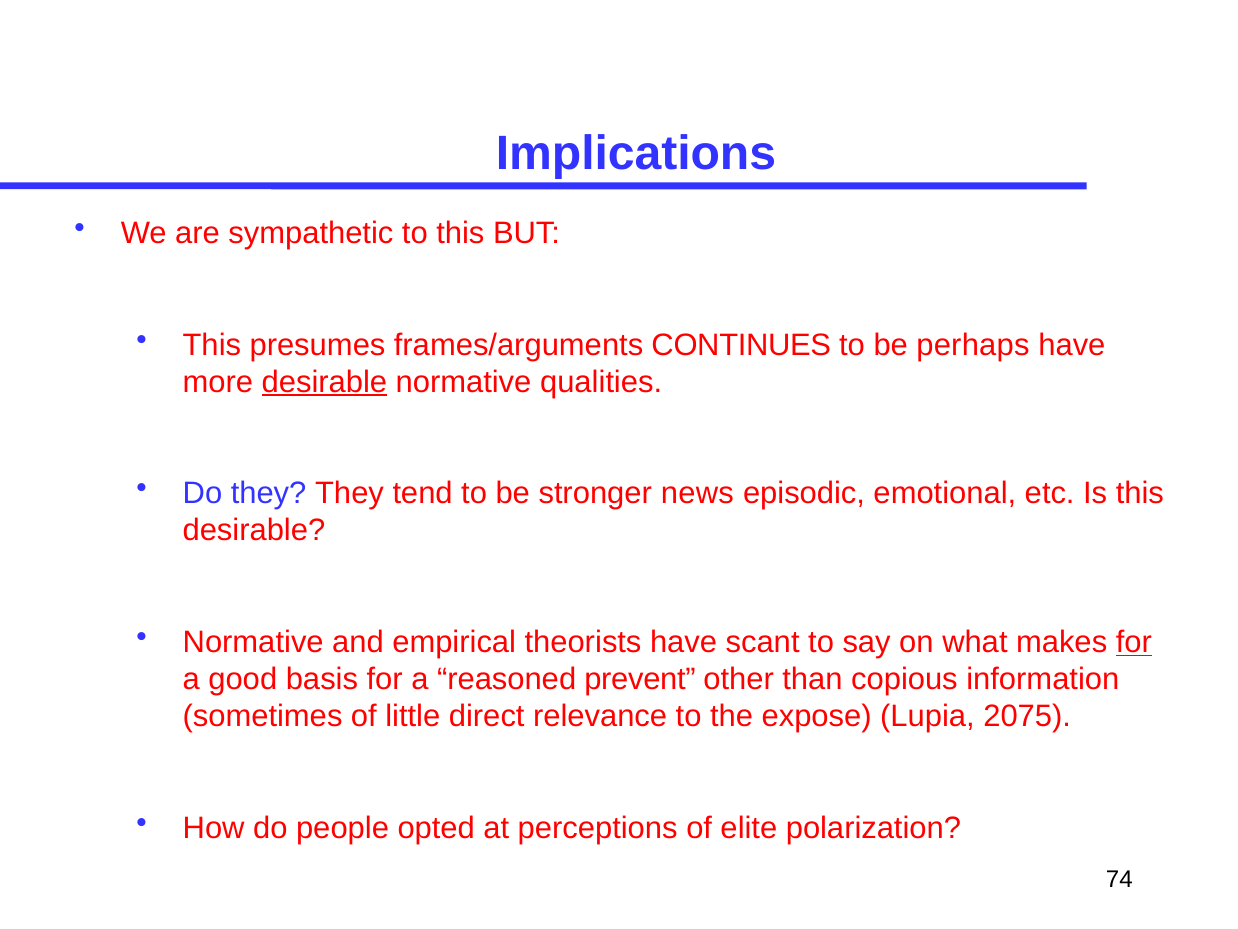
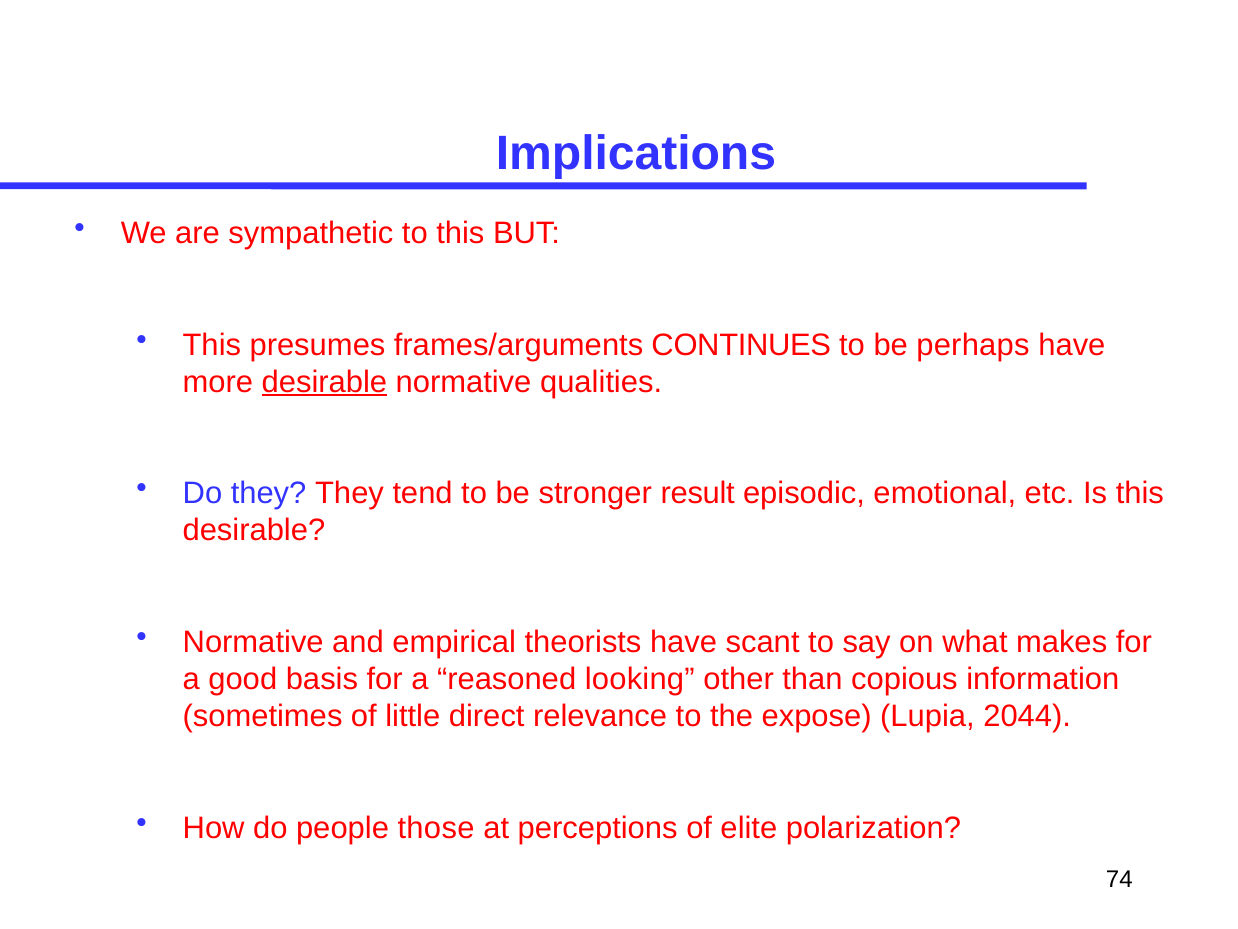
news: news -> result (698, 493)
for underline: present -> none (1134, 642)
prevent: prevent -> looking (640, 679)
2075: 2075 -> 2044 (1027, 716)
opted: opted -> those (436, 828)
